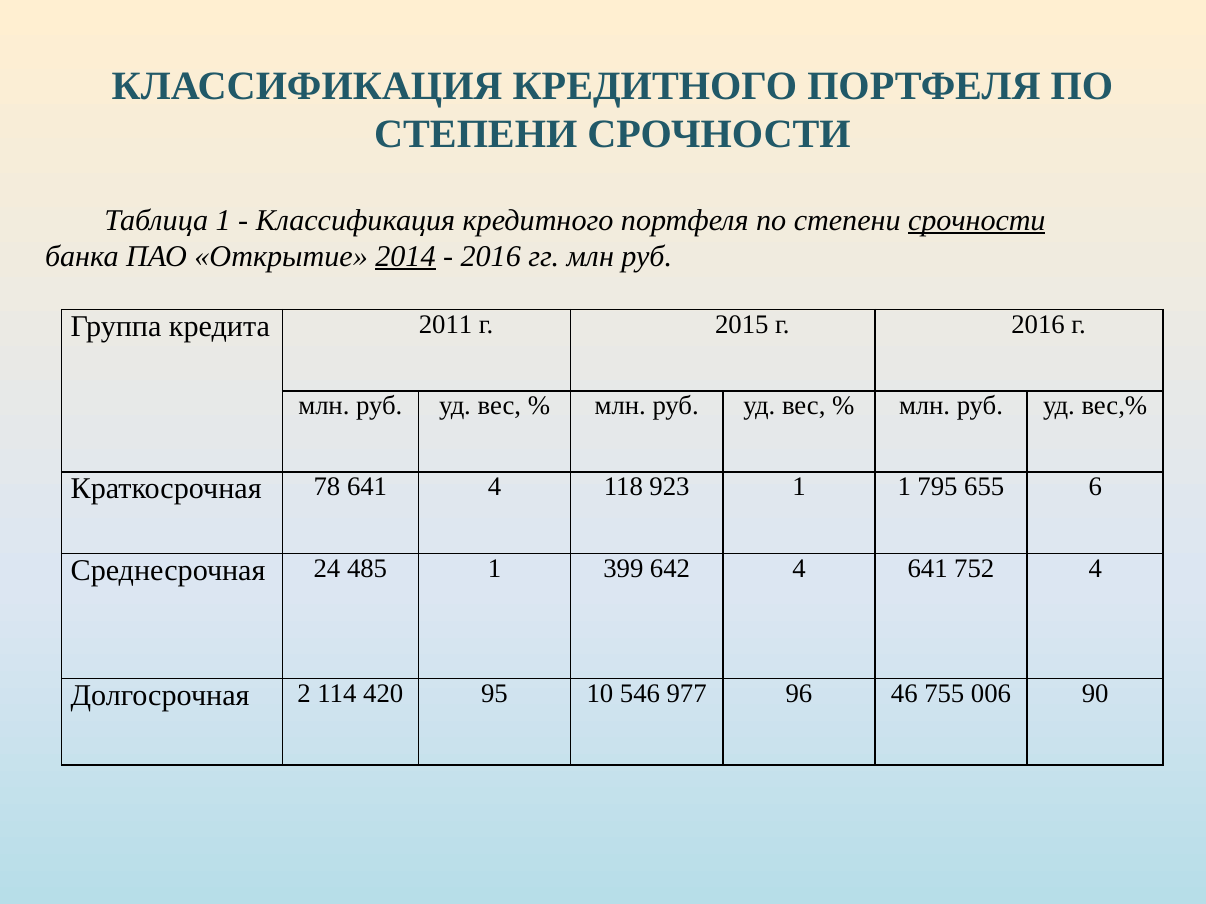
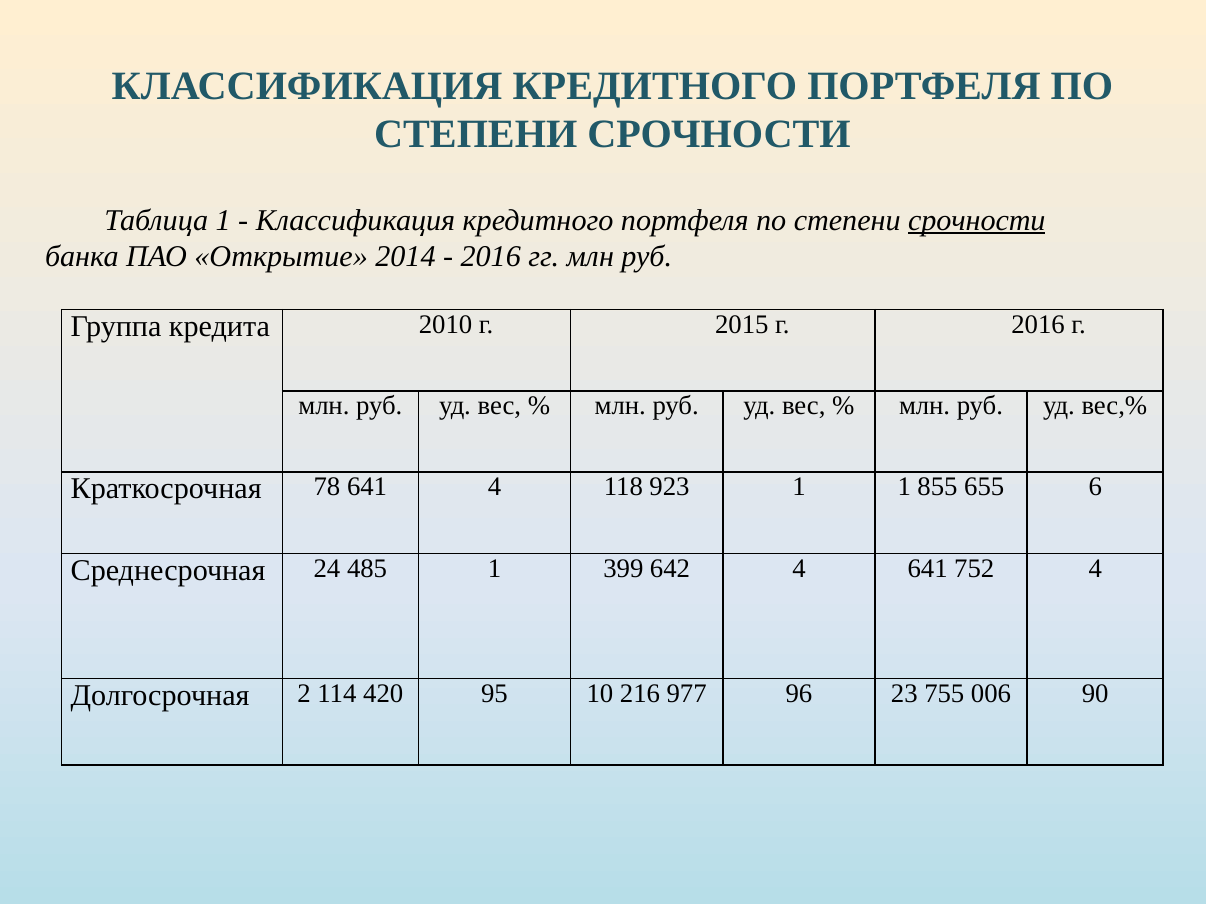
2014 underline: present -> none (405, 257)
2011: 2011 -> 2010 (446, 325)
795: 795 -> 855 (938, 487)
546: 546 -> 216 (640, 694)
46: 46 -> 23 (904, 694)
